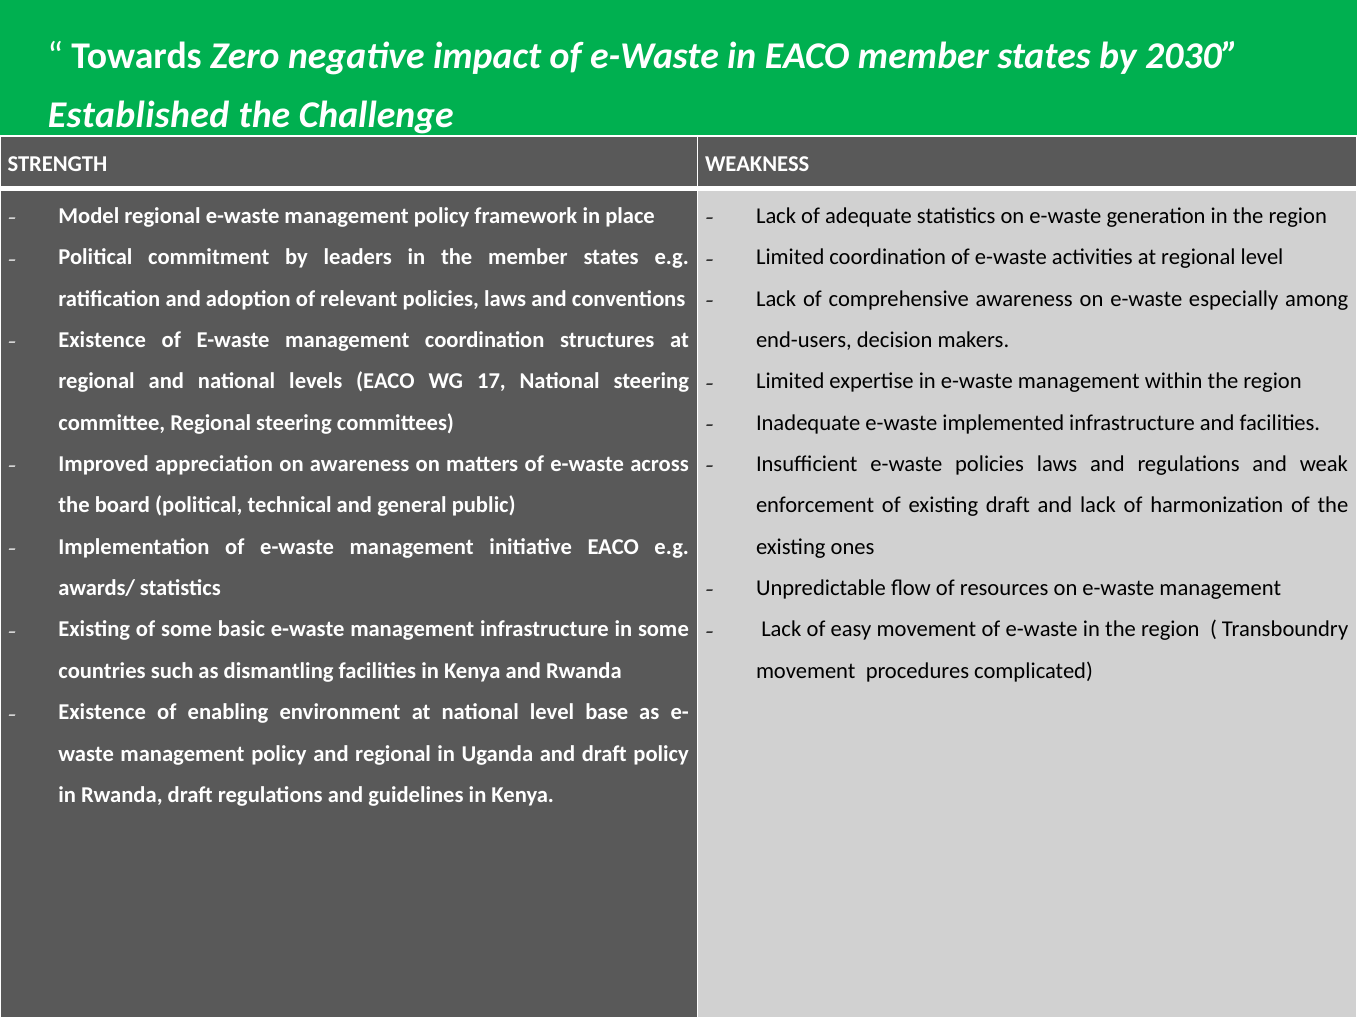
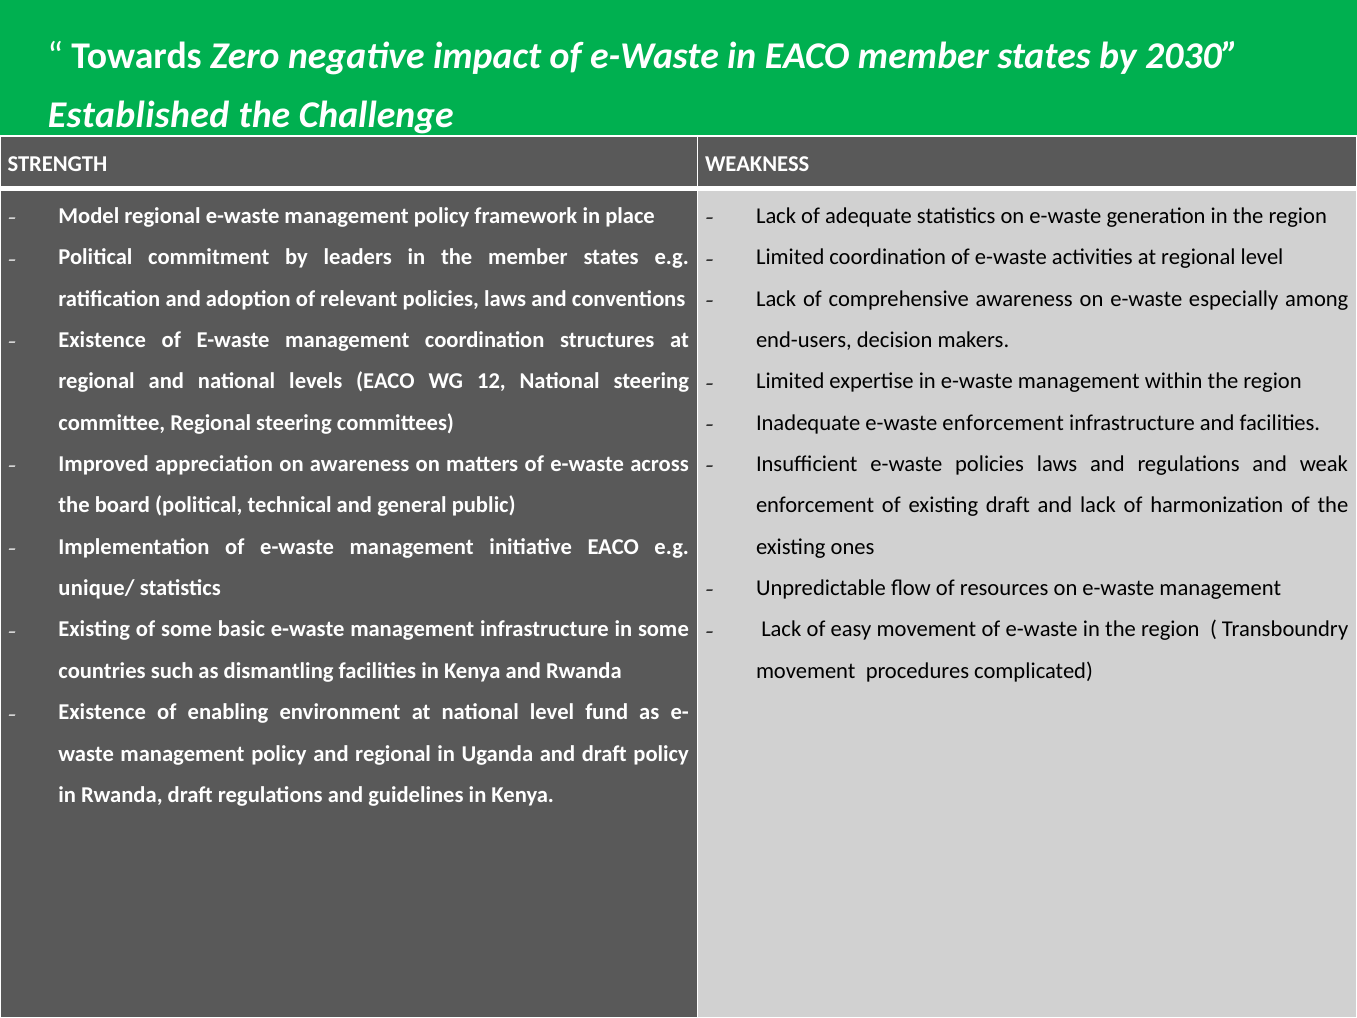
17: 17 -> 12 (491, 381)
e-waste implemented: implemented -> enforcement (1003, 423)
awards/: awards/ -> unique/ (97, 588)
base: base -> fund (607, 712)
